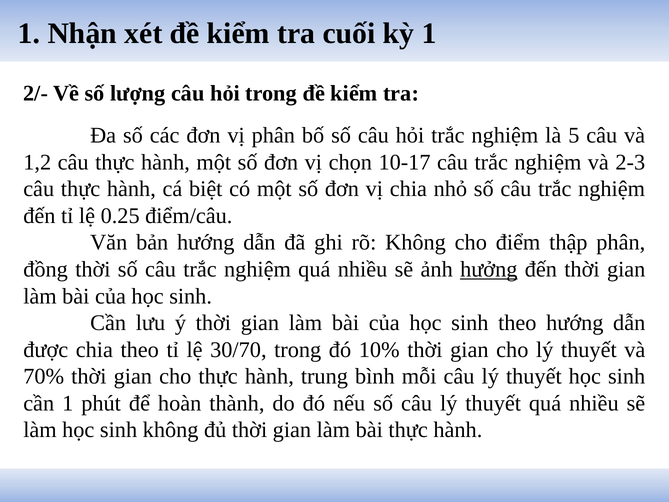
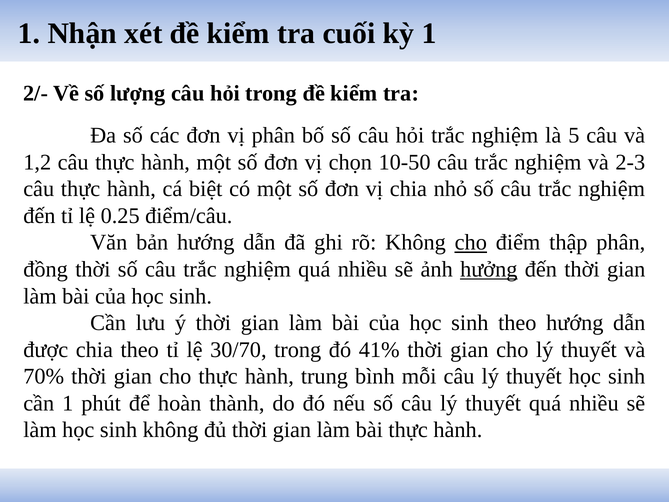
10-17: 10-17 -> 10-50 (405, 162)
cho underline: none -> present (471, 242)
10%: 10% -> 41% (379, 350)
